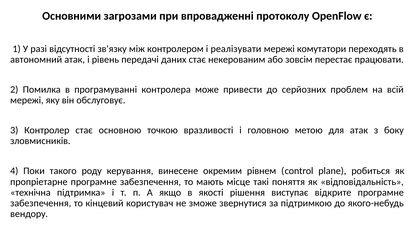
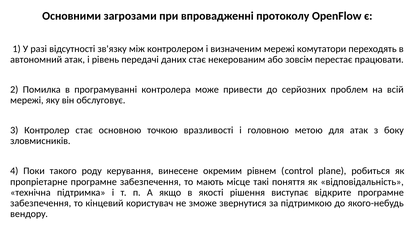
реалізувати: реалізувати -> визначеним (236, 49)
